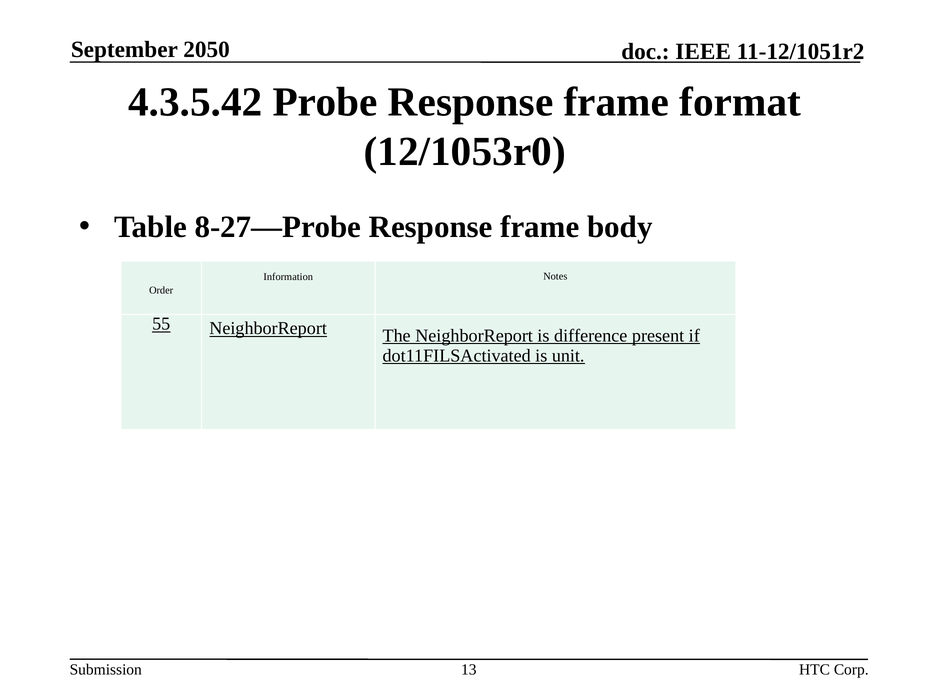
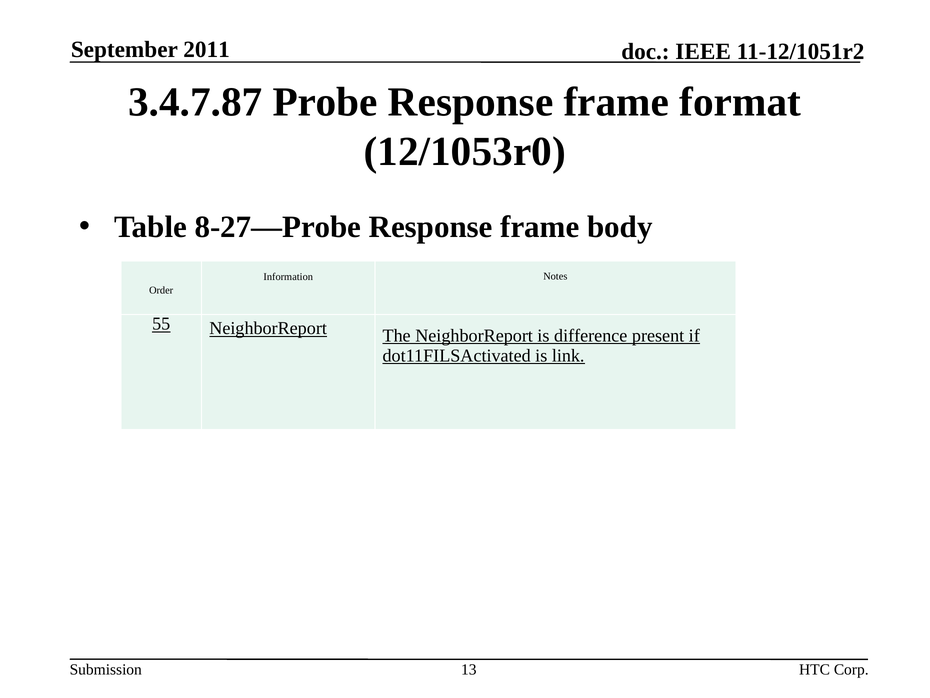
2050: 2050 -> 2011 (207, 49)
4.3.5.42: 4.3.5.42 -> 3.4.7.87 (195, 102)
unit: unit -> link (568, 355)
